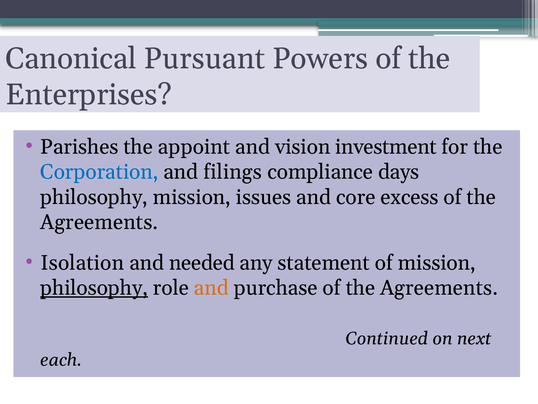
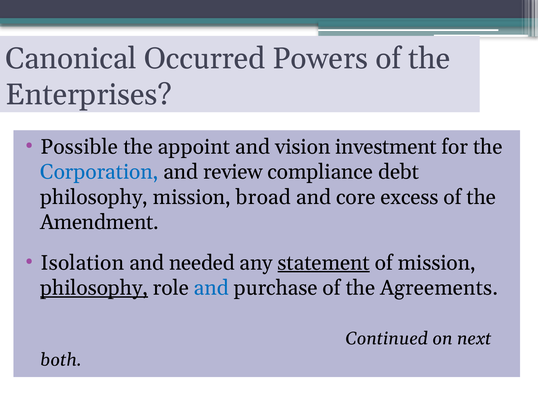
Pursuant: Pursuant -> Occurred (205, 59)
Parishes: Parishes -> Possible (79, 147)
filings: filings -> review (233, 172)
days: days -> debt (399, 172)
issues: issues -> broad (263, 197)
Agreements: Agreements -> Amendment (99, 222)
statement underline: none -> present (324, 262)
and colour: orange -> blue (211, 288)
each: each -> both (61, 360)
